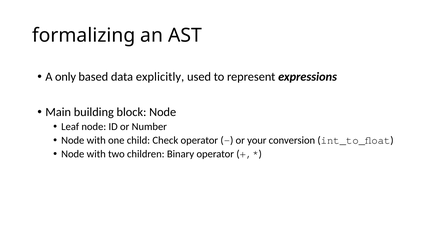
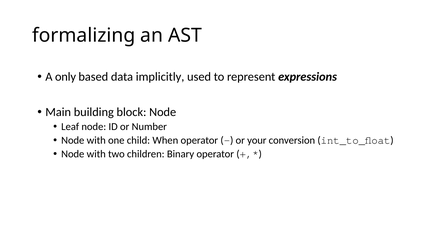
explicitly: explicitly -> implicitly (160, 77)
Check: Check -> When (165, 140)
